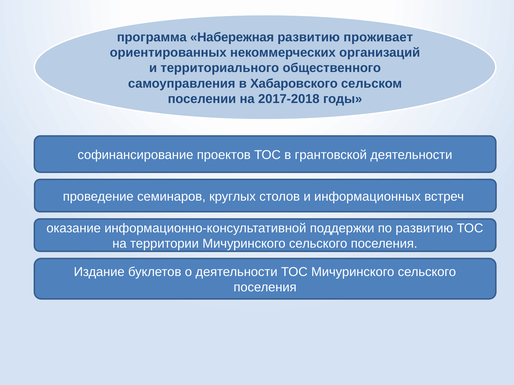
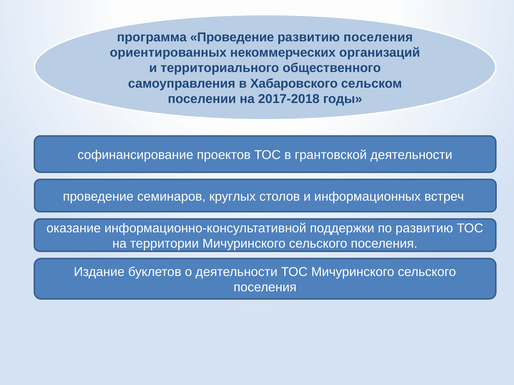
программа Набережная: Набережная -> Проведение (232, 37)
развитию проживает: проживает -> поселения (378, 37)
